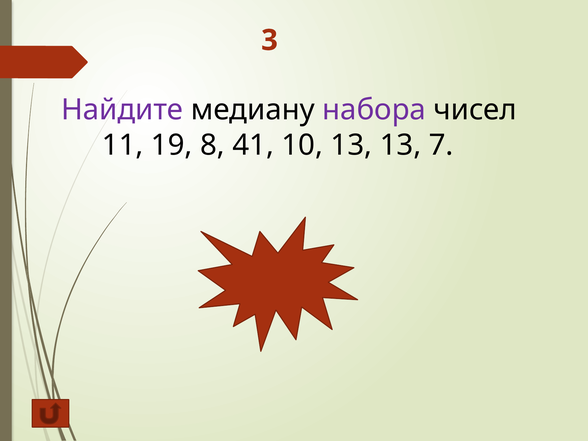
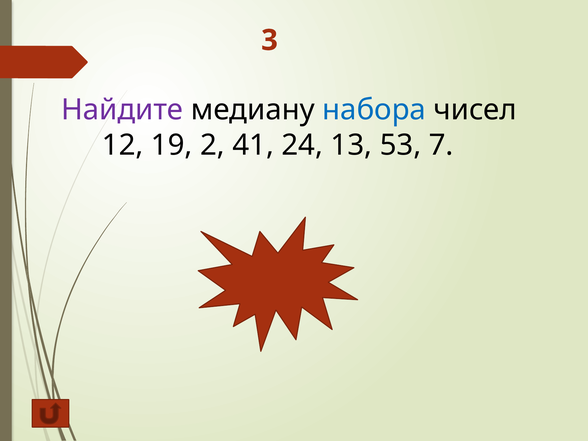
набора colour: purple -> blue (374, 110)
11: 11 -> 12 (123, 145)
8: 8 -> 2 (212, 145)
10: 10 -> 24 (302, 145)
13 13: 13 -> 53 (400, 145)
